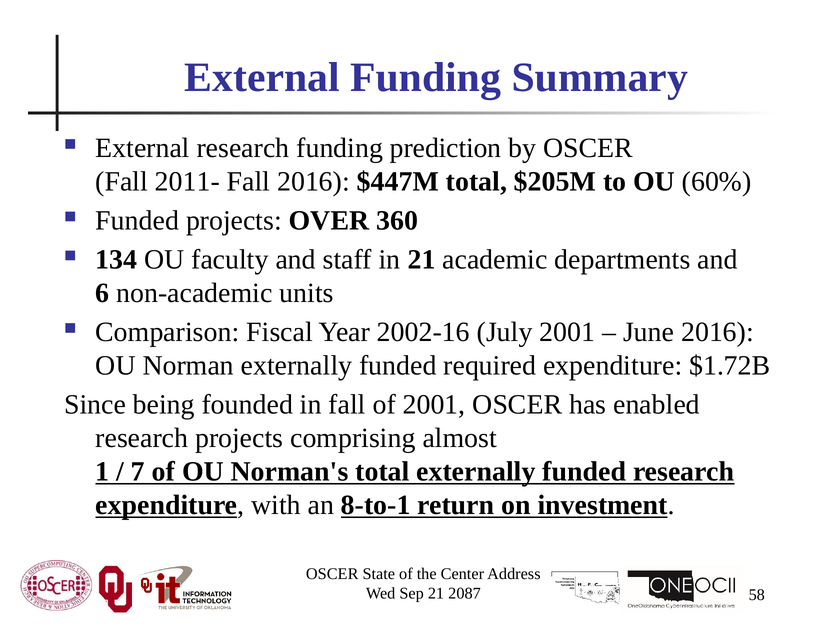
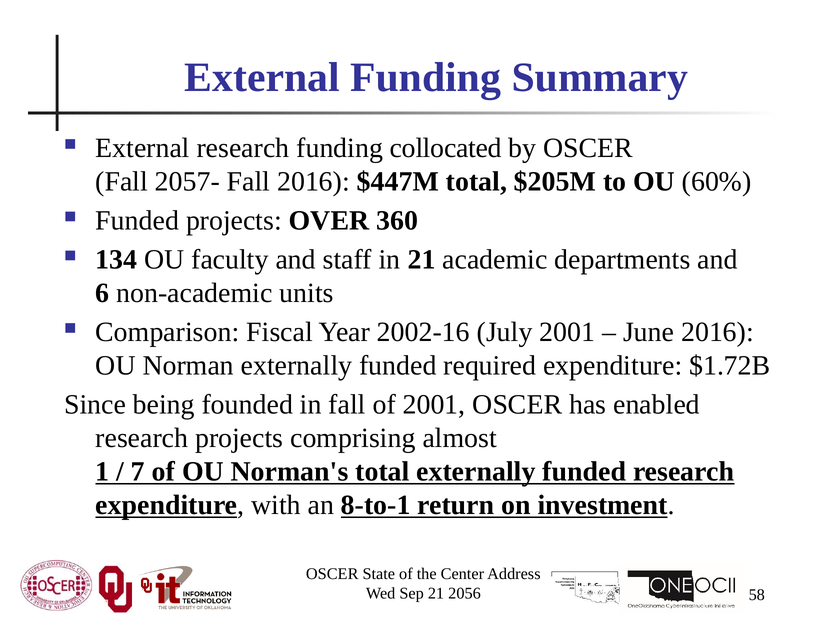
prediction: prediction -> collocated (446, 148)
2011-: 2011- -> 2057- (187, 182)
2087: 2087 -> 2056 (465, 593)
